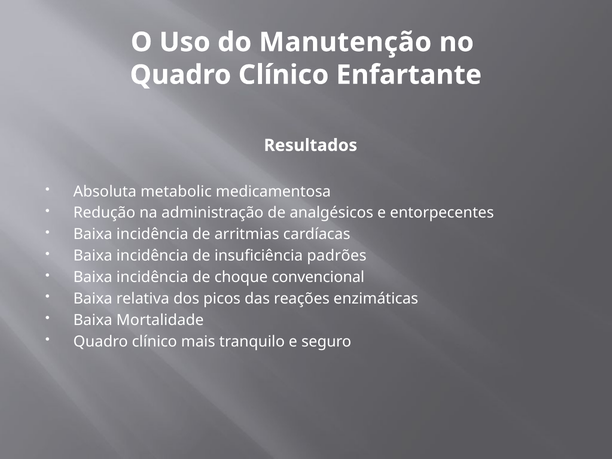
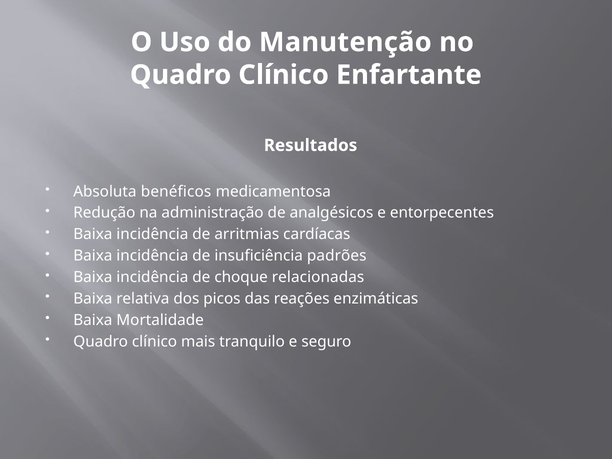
metabolic: metabolic -> benéficos (176, 192)
convencional: convencional -> relacionadas (318, 277)
